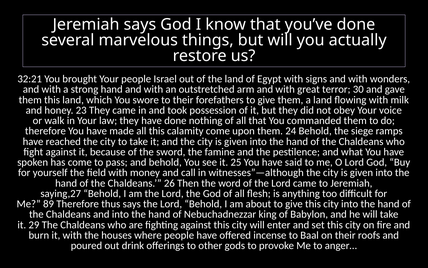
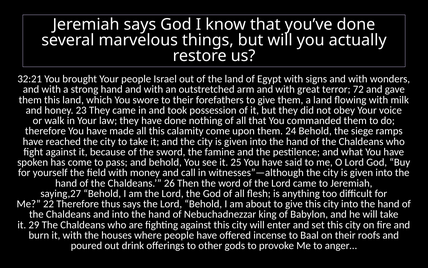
30: 30 -> 72 (358, 89)
89: 89 -> 22 (49, 204)
